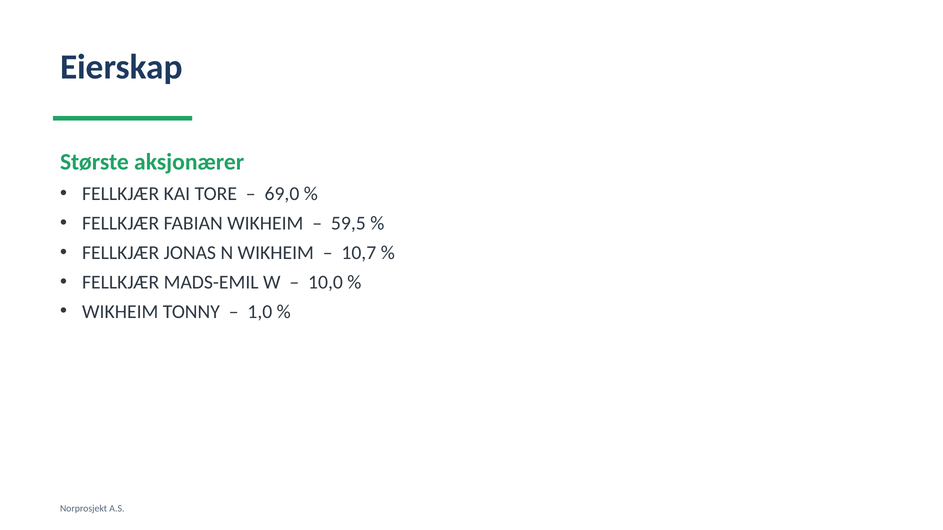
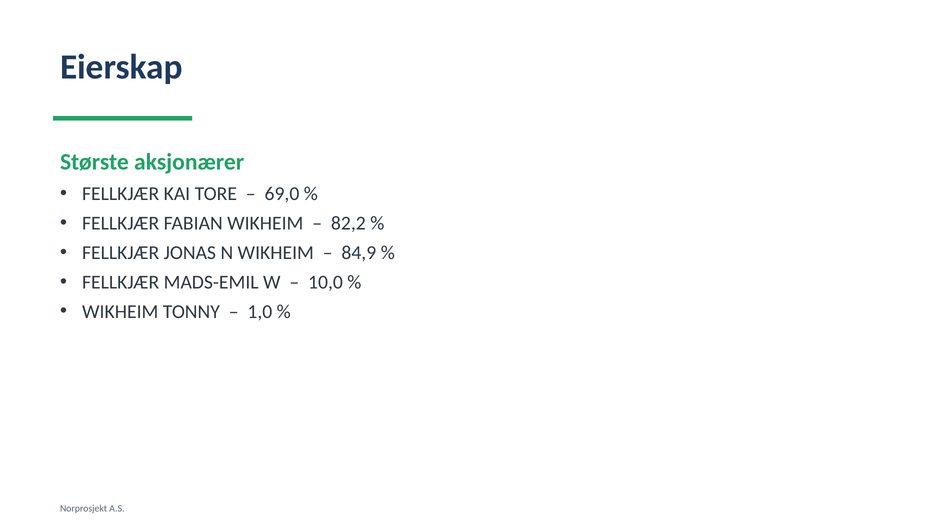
59,5: 59,5 -> 82,2 (348, 223)
10,7: 10,7 -> 84,9 (359, 253)
